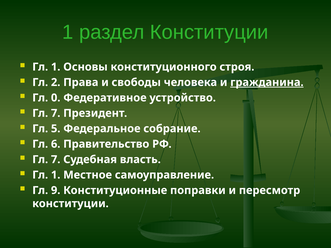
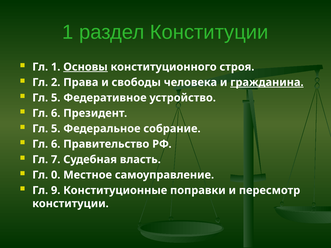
Основы underline: none -> present (85, 67)
0: 0 -> 5 (56, 98)
7: 7 -> 6 (56, 113)
1: 1 -> 0 (56, 175)
